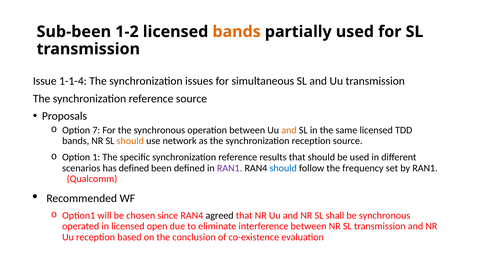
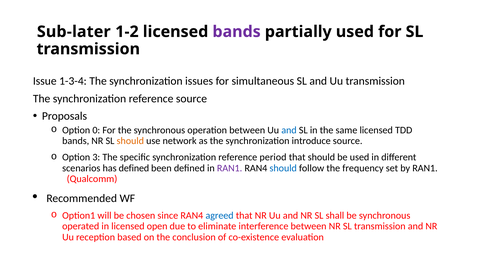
Sub-been: Sub-been -> Sub-later (74, 32)
bands colour: orange -> purple (237, 32)
1-1-4: 1-1-4 -> 1-3-4 (73, 81)
7: 7 -> 0 (96, 130)
and colour: orange -> blue (289, 130)
synchronization reception: reception -> introduce (311, 141)
1: 1 -> 3 (96, 157)
results: results -> period (273, 157)
agreed colour: black -> blue (220, 216)
